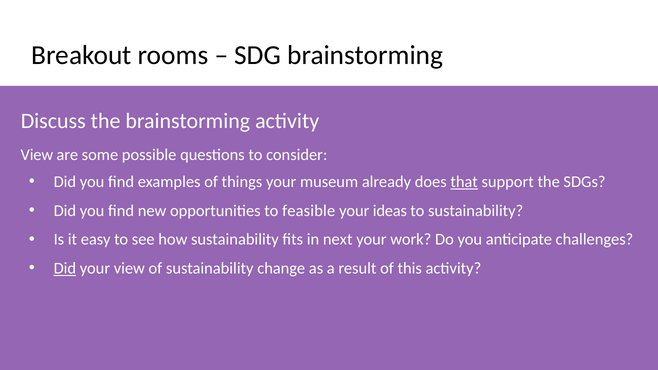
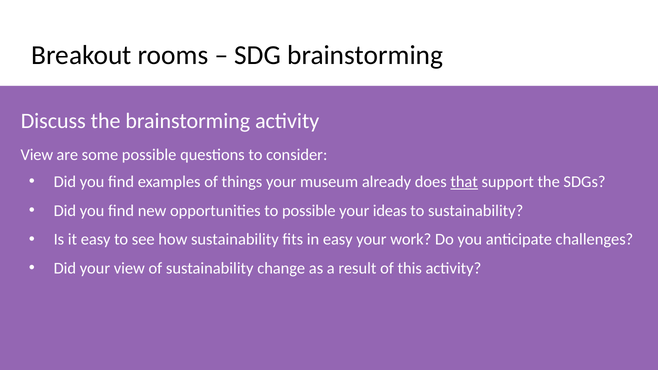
to feasible: feasible -> possible (309, 211)
in next: next -> easy (338, 240)
Did underline: present -> none (65, 268)
